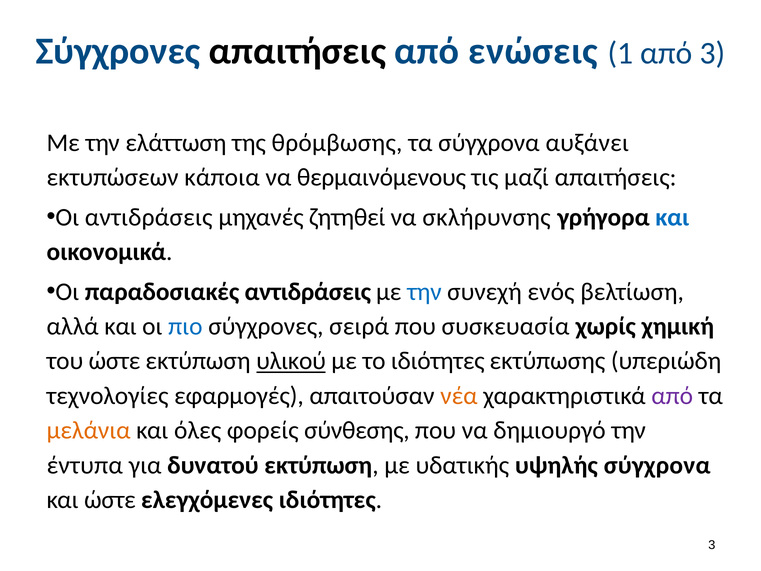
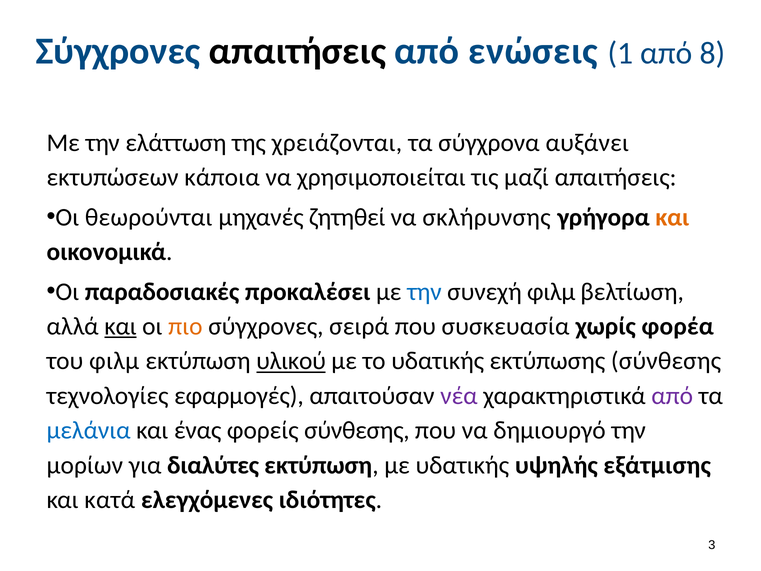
από 3: 3 -> 8 (712, 53)
θρόμβωσης: θρόμβωσης -> χρειάζονται (337, 143)
θερμαινόμενους: θερμαινόμενους -> χρησιμοποιείται (381, 177)
Οι αντιδράσεις: αντιδράσεις -> θεωρούνται (149, 217)
και colour: blue -> orange (672, 217)
παραδοσιακές αντιδράσεις: αντιδράσεις -> προκαλέσει (308, 292)
συνεχή ενός: ενός -> φιλμ (551, 292)
και underline: none -> present (121, 326)
πιο colour: blue -> orange (185, 326)
χημική: χημική -> φορέα (678, 326)
του ώστε: ώστε -> φιλμ (114, 361)
το ιδιότητες: ιδιότητες -> υδατικής (438, 361)
εκτύπωσης υπεριώδη: υπεριώδη -> σύνθεσης (666, 361)
νέα colour: orange -> purple (459, 396)
μελάνια colour: orange -> blue (89, 430)
όλες: όλες -> ένας (198, 430)
έντυπα: έντυπα -> μορίων (85, 465)
δυνατού: δυνατού -> διαλύτες (213, 465)
υψηλής σύγχρονα: σύγχρονα -> εξάτμισης (657, 465)
και ώστε: ώστε -> κατά (110, 500)
